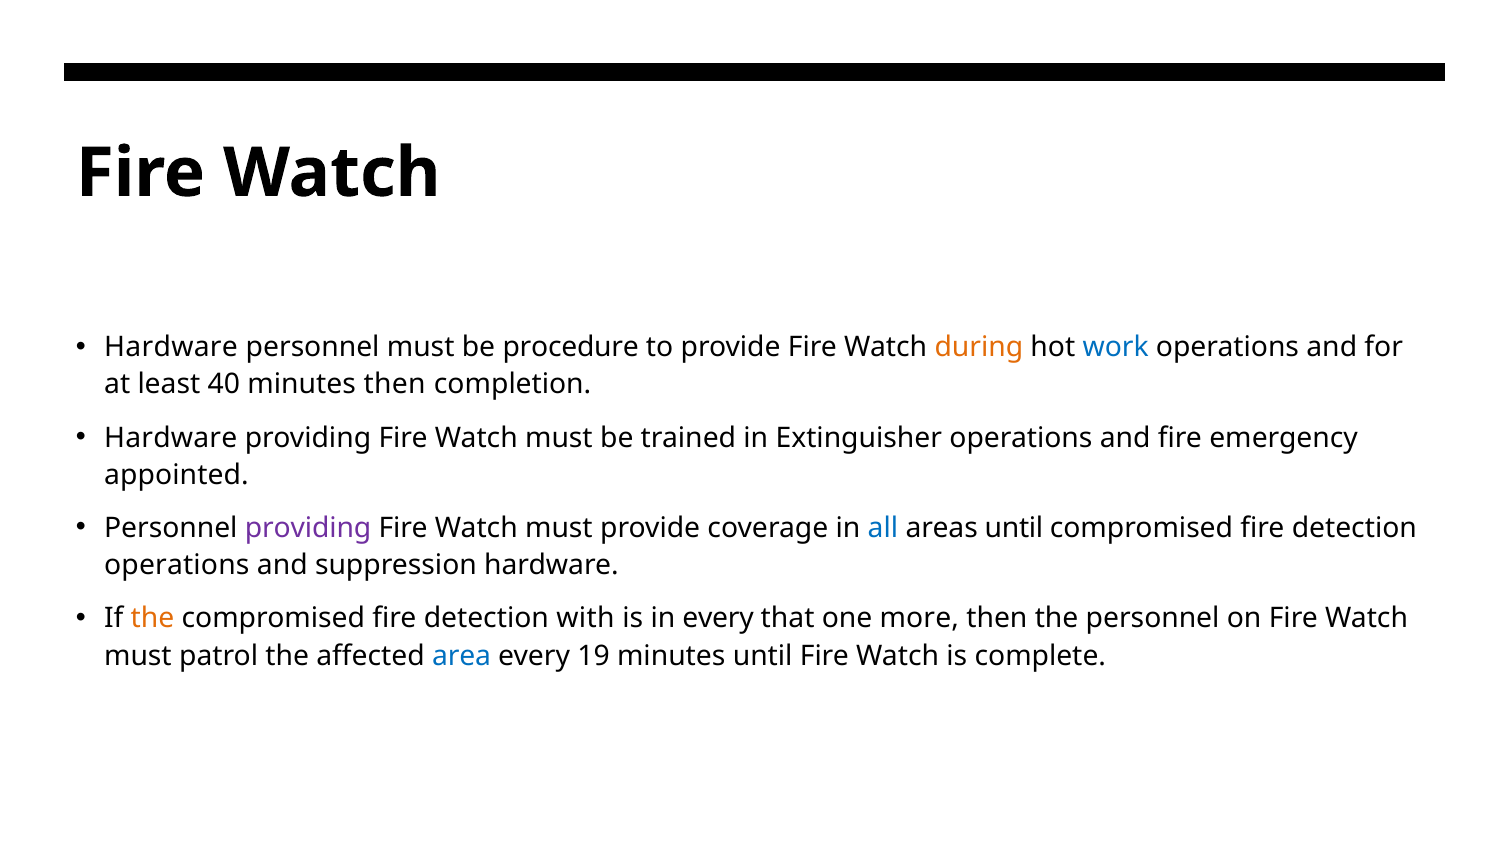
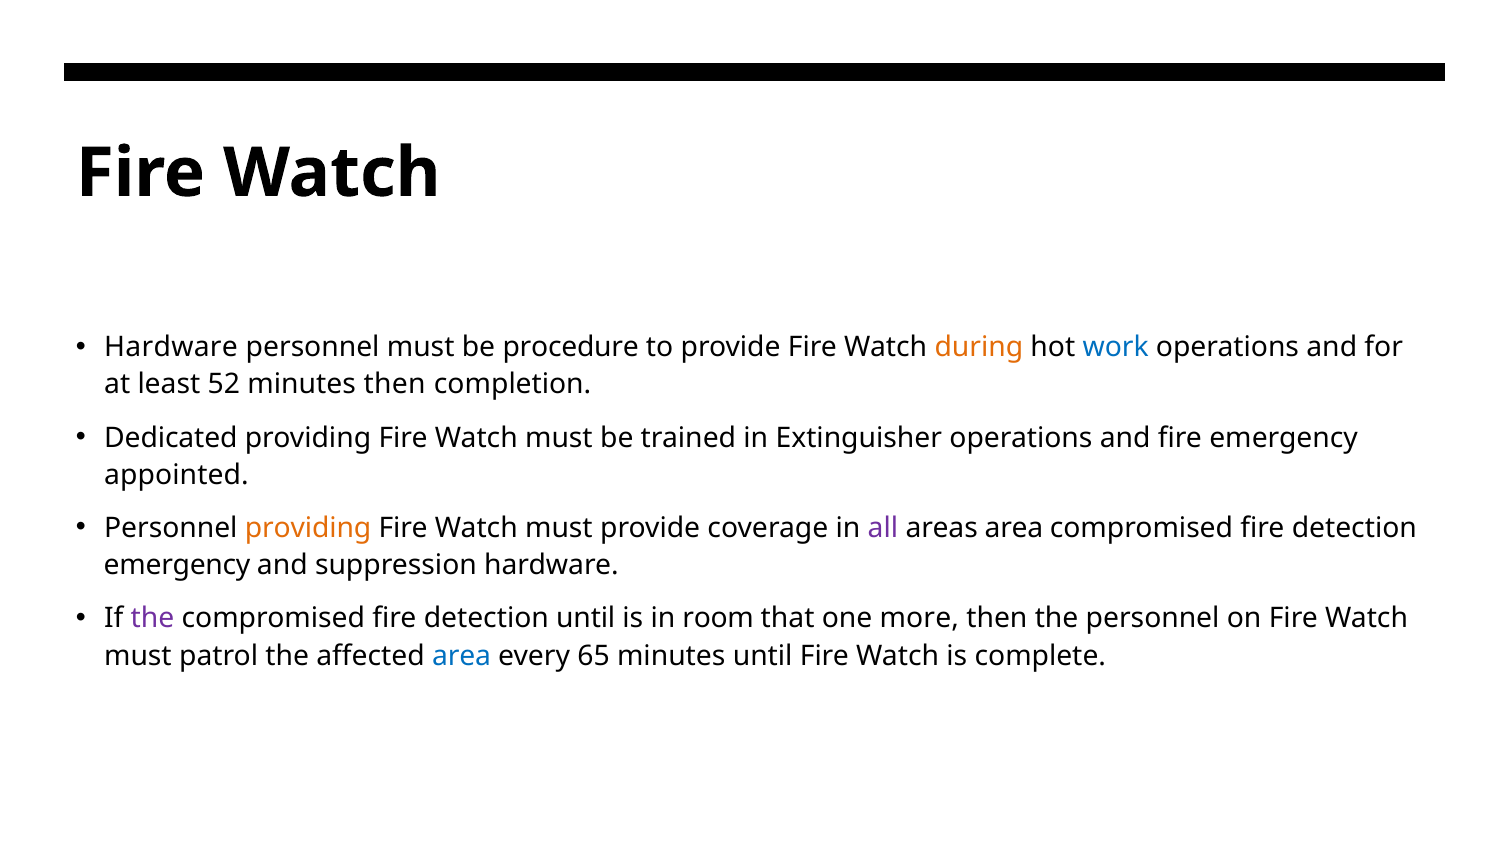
40: 40 -> 52 (224, 384)
Hardware: Hardware -> Dedicated (171, 438)
providing colour: purple -> orange (308, 528)
all colour: blue -> purple (883, 528)
areas until: until -> area (1014, 528)
operations: operations -> emergency (177, 565)
the colour: orange -> purple (153, 618)
detection with: with -> until (586, 618)
in every: every -> room (718, 618)
19: 19 -> 65 (594, 656)
